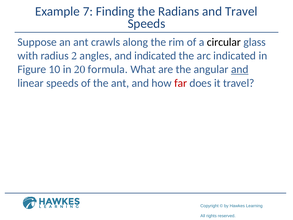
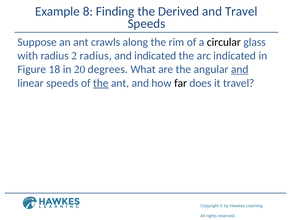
7: 7 -> 8 (88, 11)
Radians: Radians -> Derived (179, 11)
angles: angles -> radius (96, 56)
10: 10 -> 18 (54, 69)
formula: formula -> degrees (108, 69)
the underline: none -> present (101, 83)
far colour: red -> black (181, 83)
